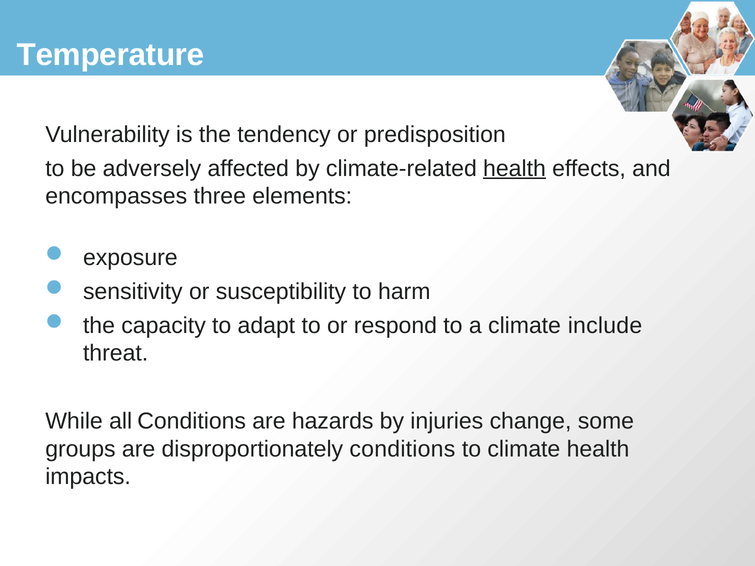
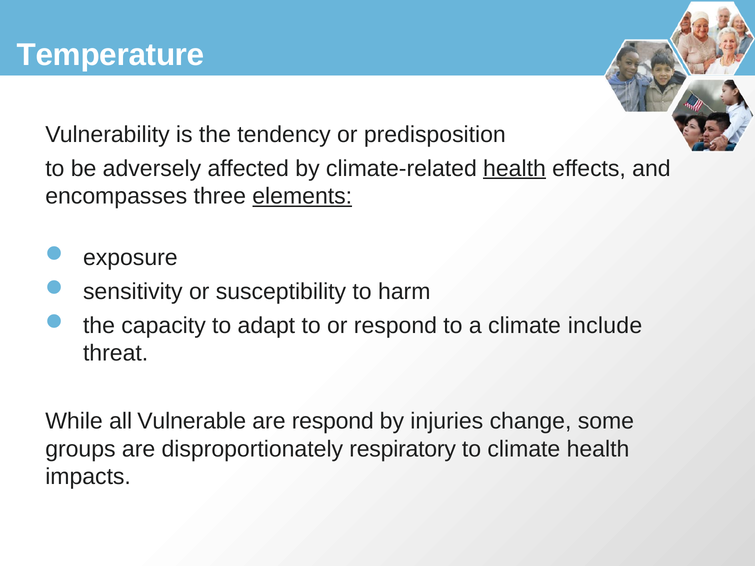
elements underline: none -> present (302, 196)
all Conditions: Conditions -> Vulnerable (192, 421)
are hazards: hazards -> respond (333, 421)
disproportionately conditions: conditions -> respiratory (403, 449)
